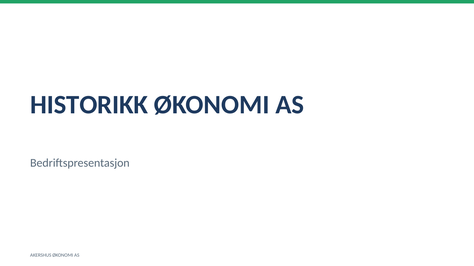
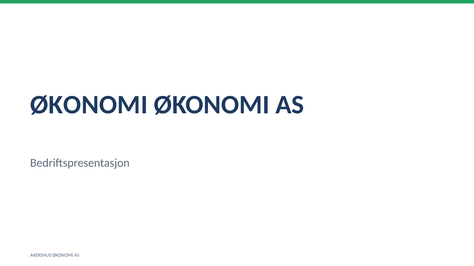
HISTORIKK: HISTORIKK -> ØKONOMI (89, 105)
